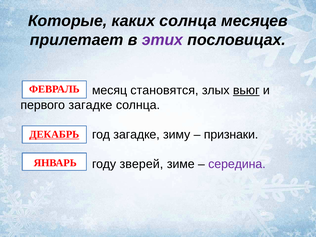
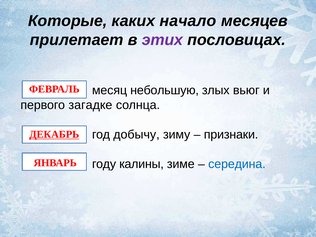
каких солнца: солнца -> начало (188, 21)
становятся: становятся -> небольшую (165, 90)
вьюг underline: present -> none (246, 90)
год загадке: загадке -> добычу (136, 135)
зверей: зверей -> калины (142, 164)
середина colour: purple -> blue (237, 164)
